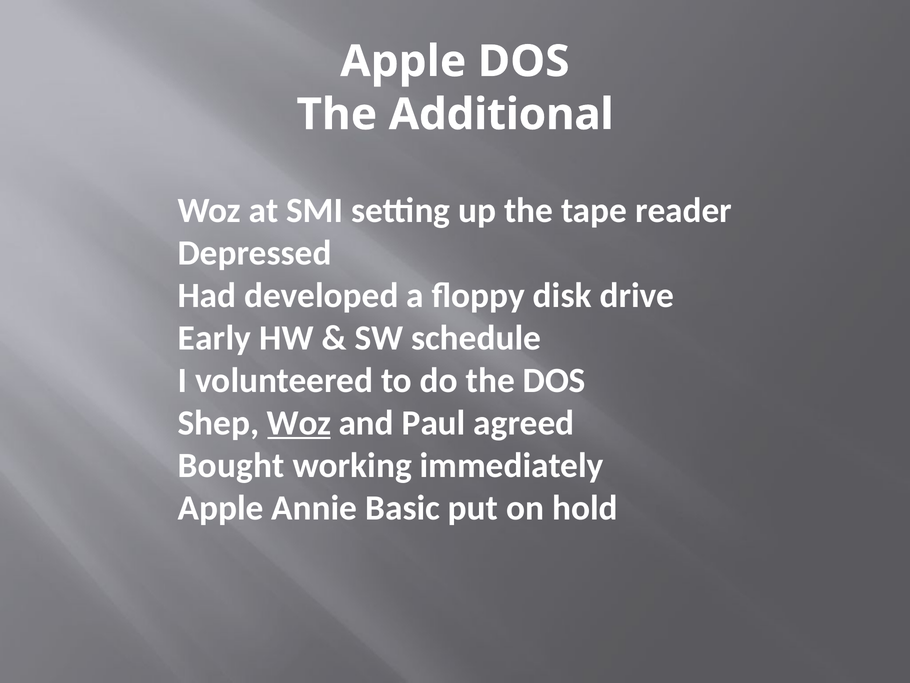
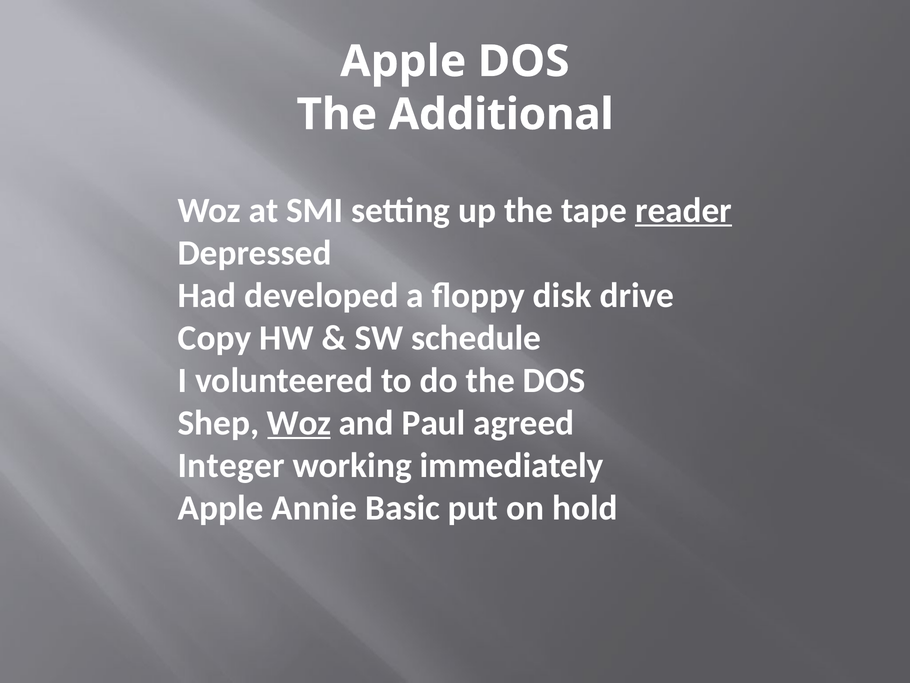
reader underline: none -> present (684, 210)
Early: Early -> Copy (215, 338)
Bought: Bought -> Integer (231, 465)
